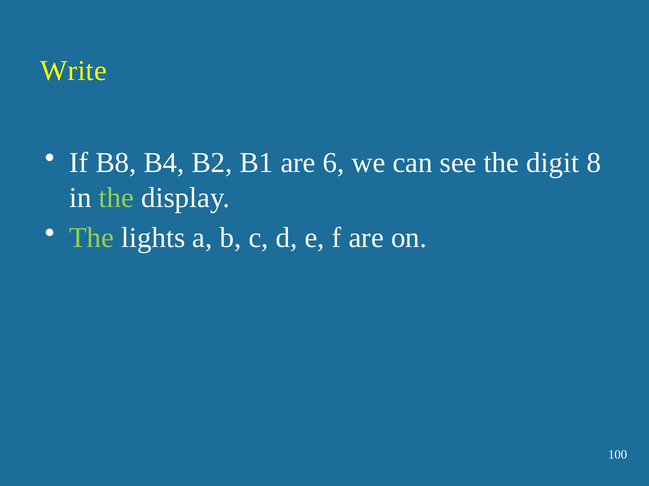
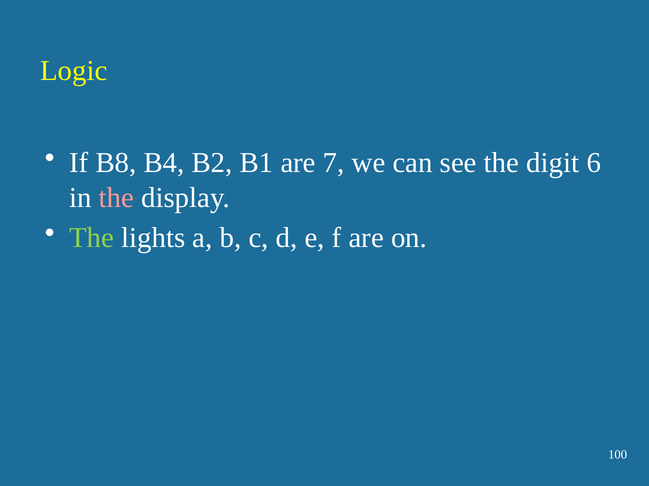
Write: Write -> Logic (74, 71)
6: 6 -> 7 (334, 163)
8: 8 -> 6 (594, 163)
the colour: light green -> pink (116, 198)
